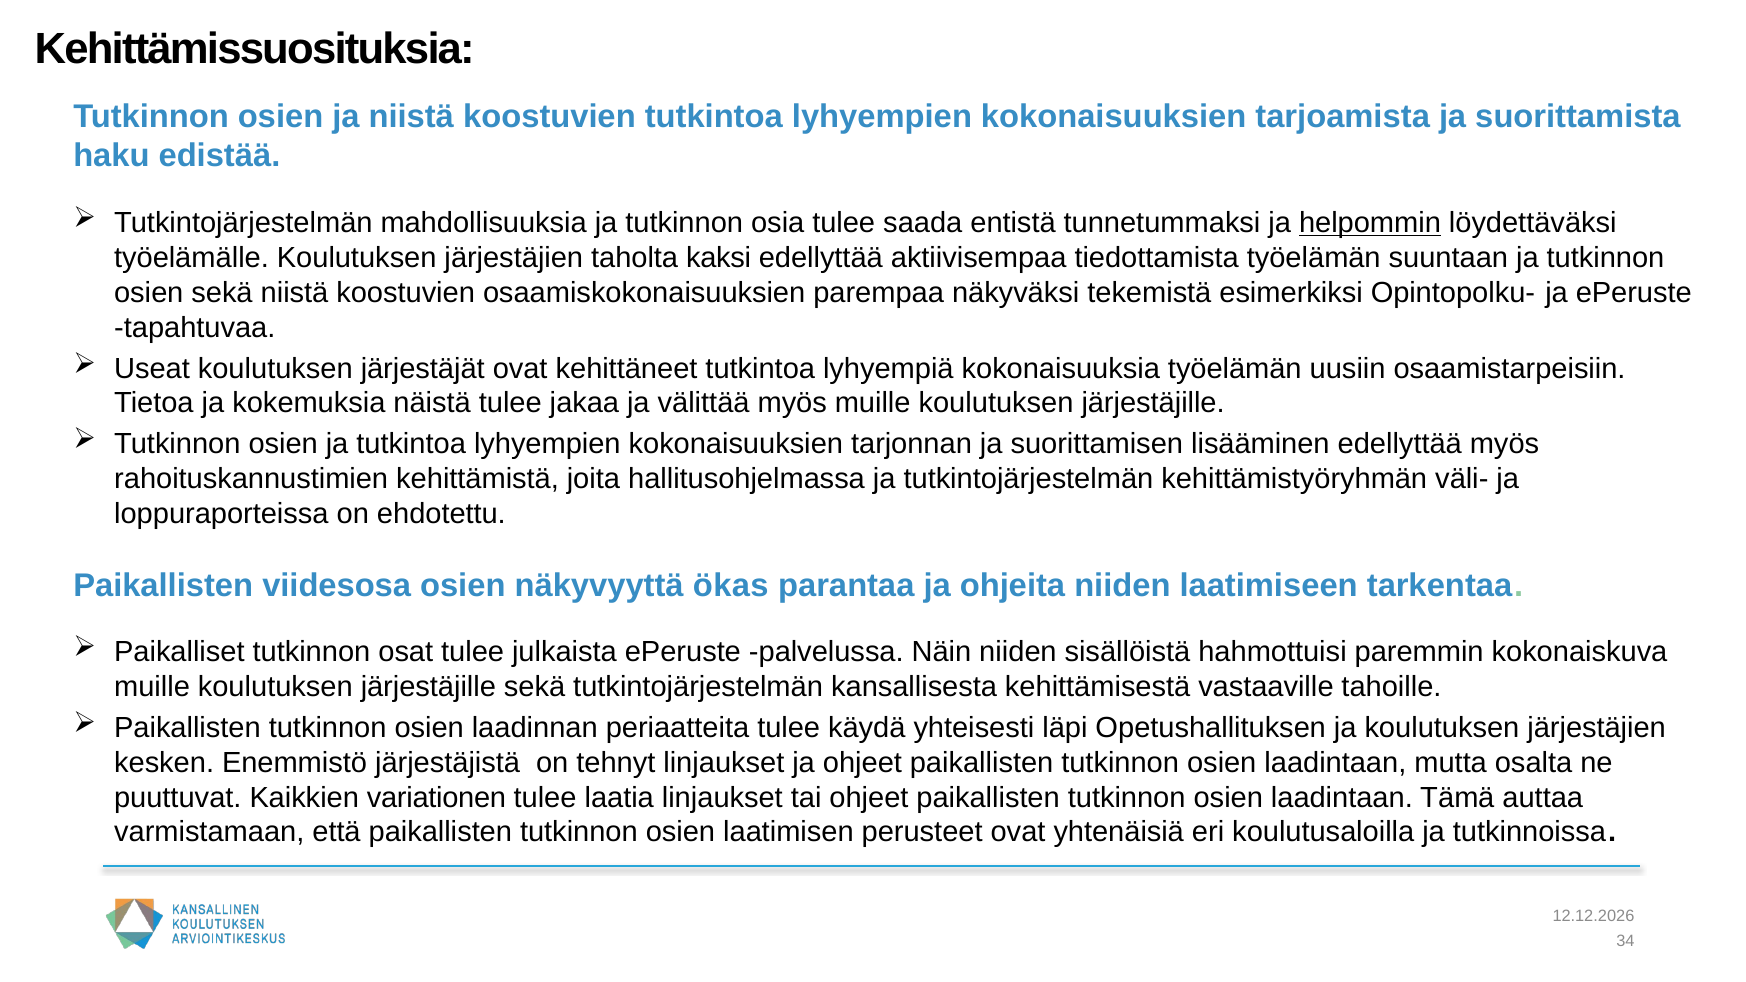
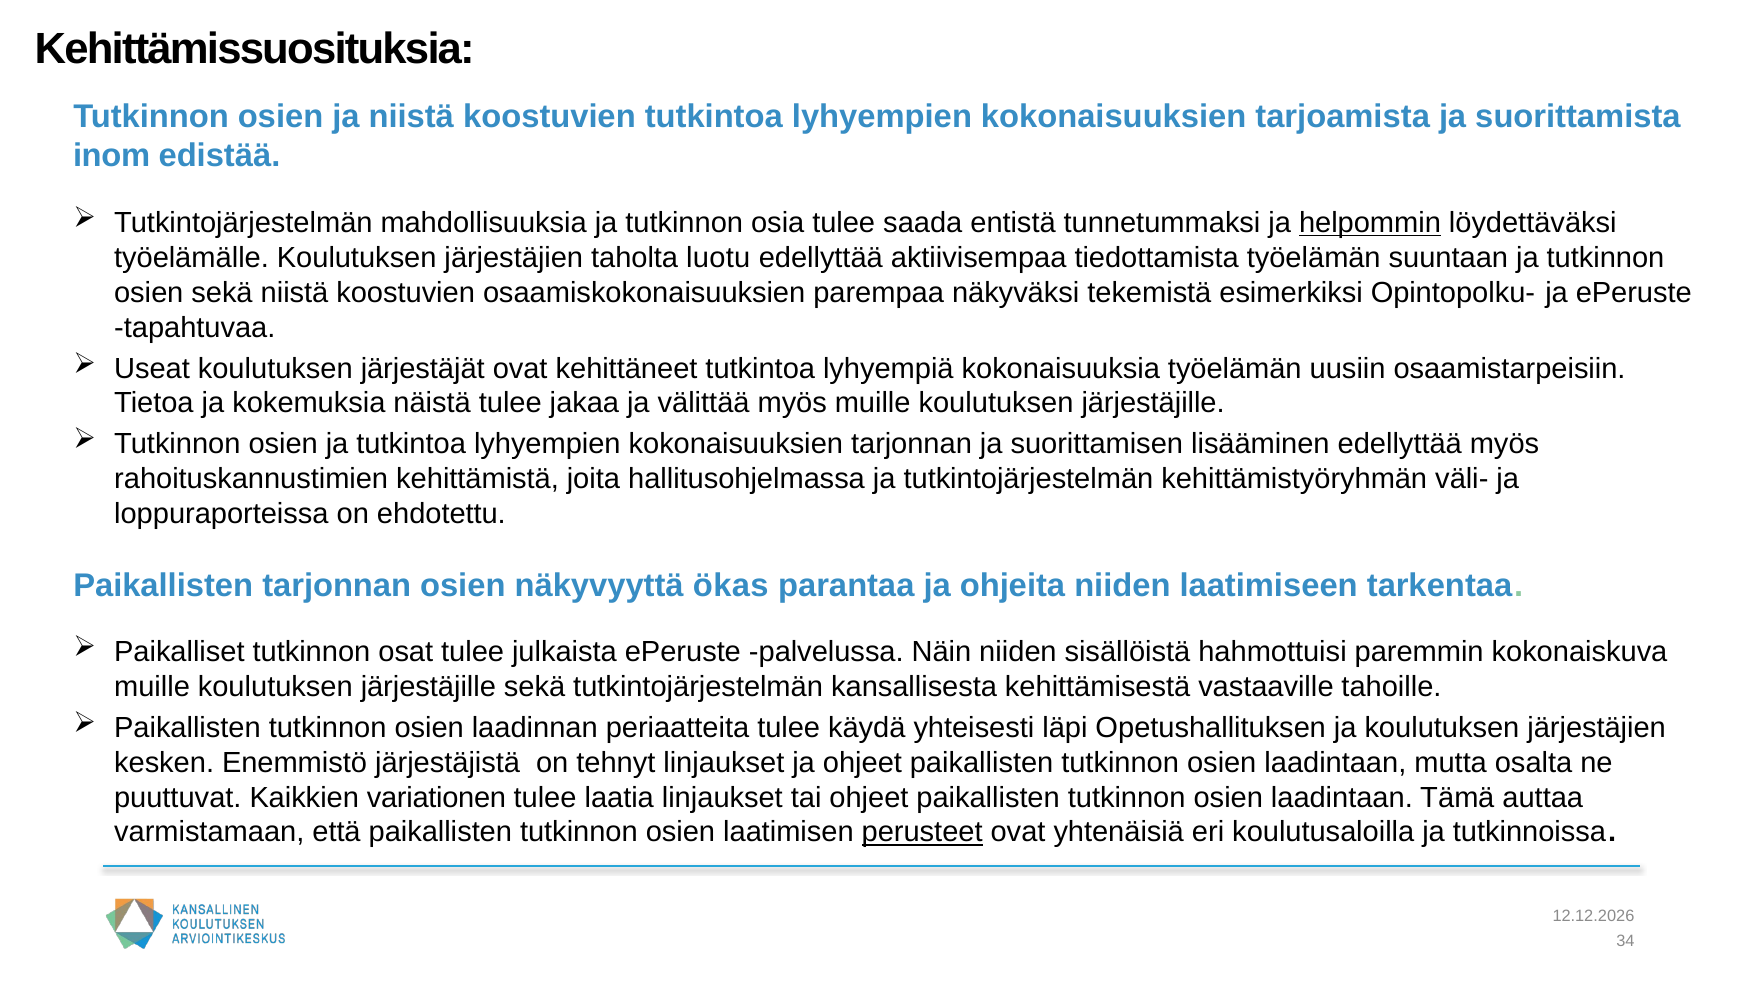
haku: haku -> inom (112, 156)
kaksi: kaksi -> luotu (718, 258)
Paikallisten viidesosa: viidesosa -> tarjonnan (337, 585)
perusteet underline: none -> present (922, 832)
